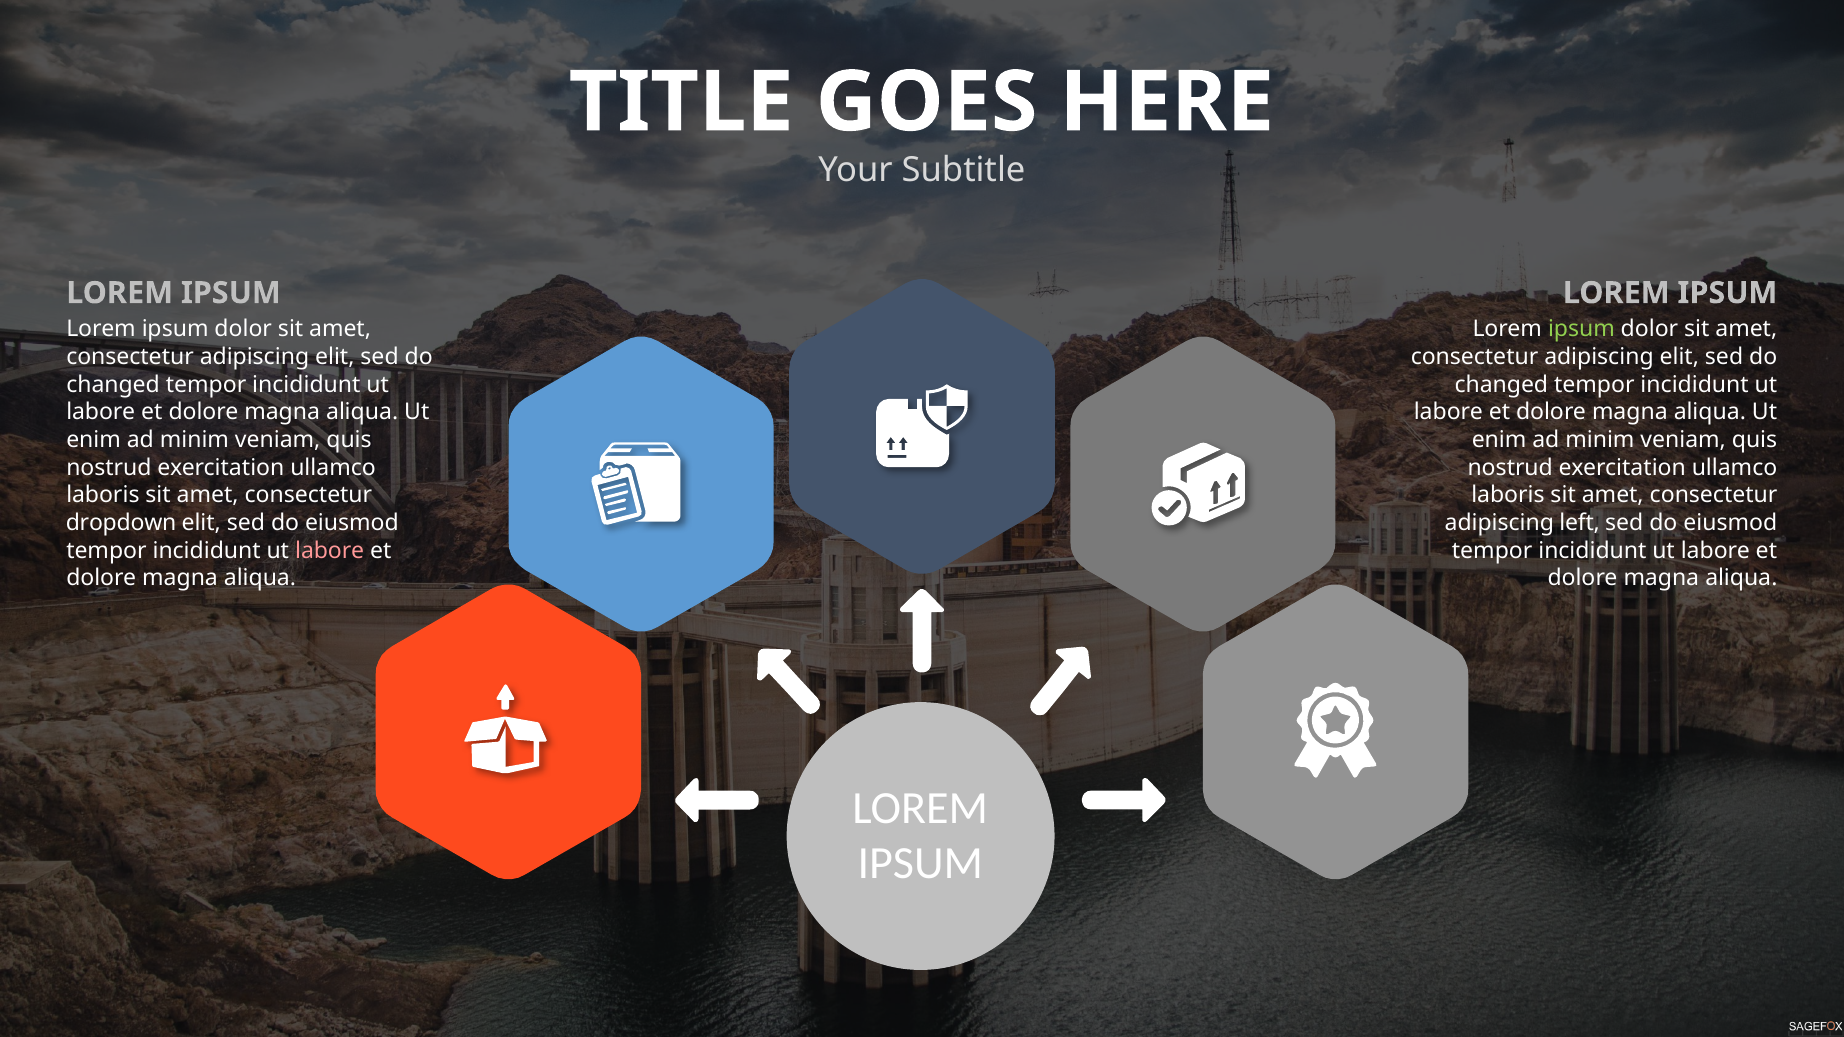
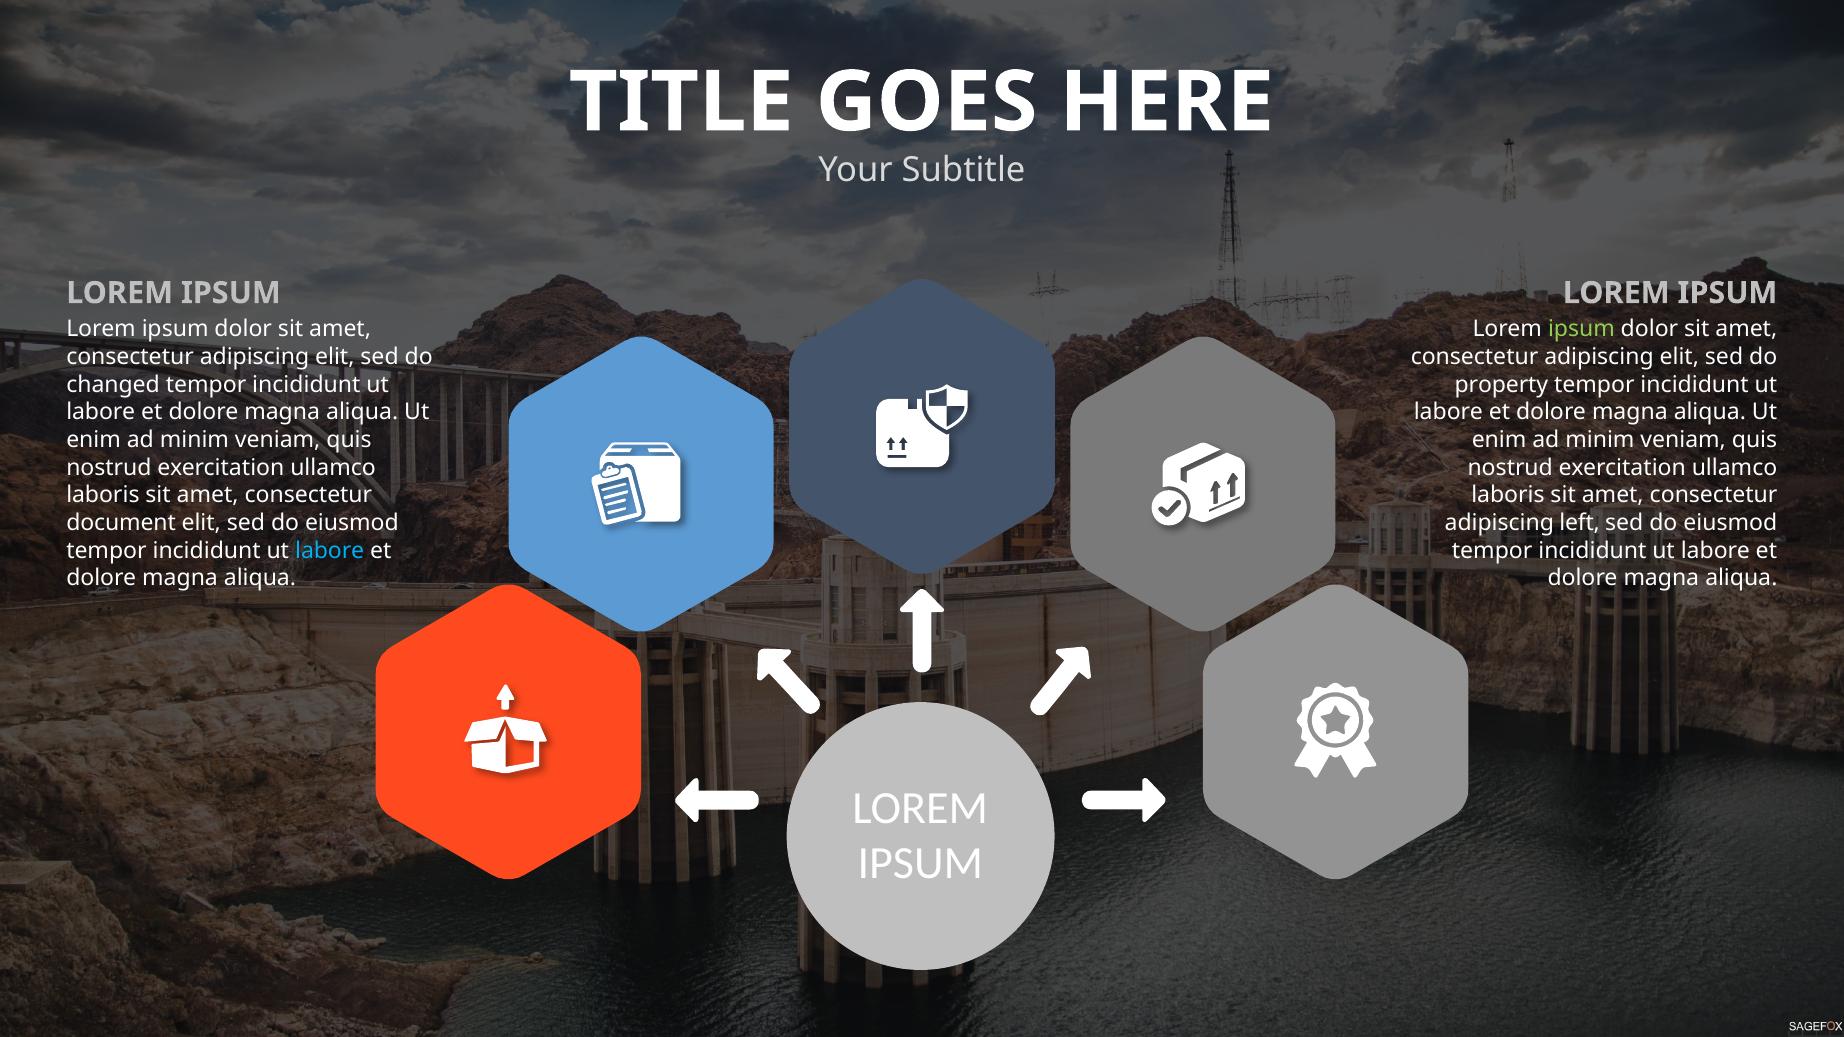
changed: changed -> property (1501, 385)
dropdown: dropdown -> document (121, 523)
labore colour: pink -> light blue (330, 551)
